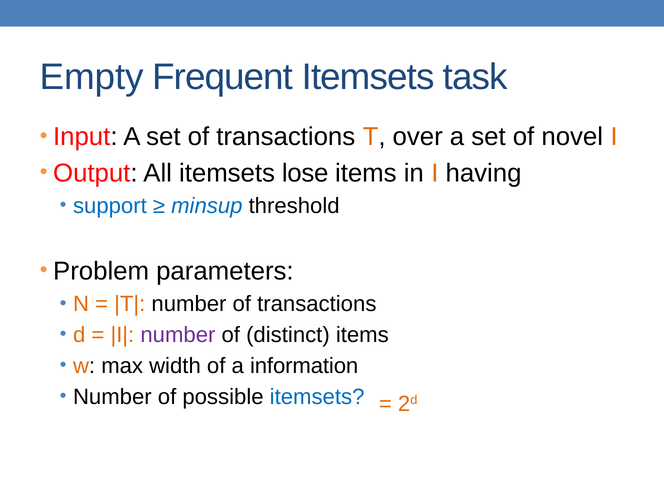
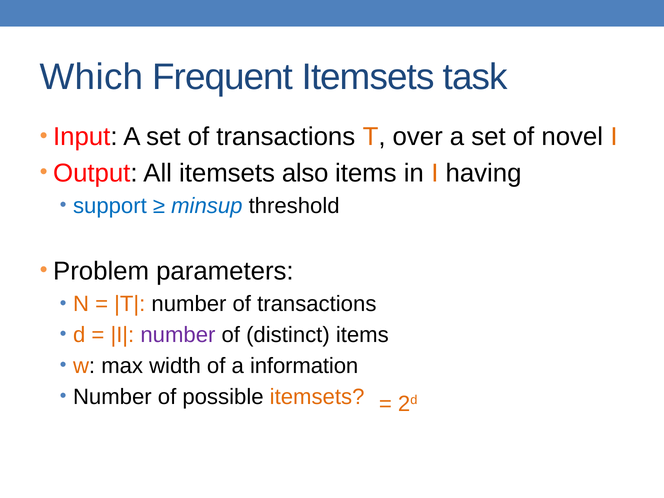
Empty: Empty -> Which (92, 77)
lose: lose -> also (305, 173)
itemsets colour: blue -> orange (317, 397)
